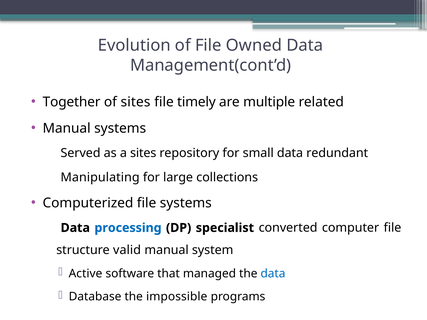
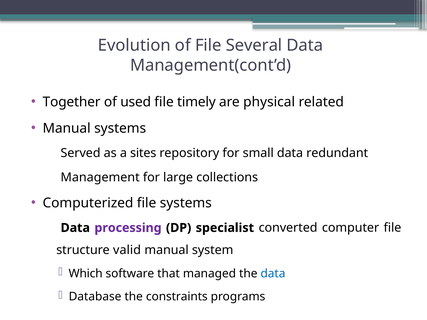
Owned: Owned -> Several (254, 46)
of sites: sites -> used (136, 102)
multiple: multiple -> physical (269, 102)
Manipulating: Manipulating -> Management (100, 177)
processing colour: blue -> purple (128, 228)
Active: Active -> Which (86, 274)
impossible: impossible -> constraints (177, 297)
